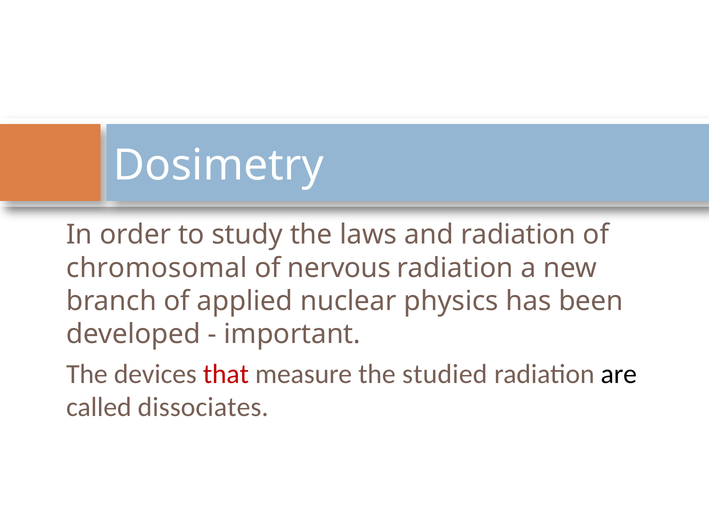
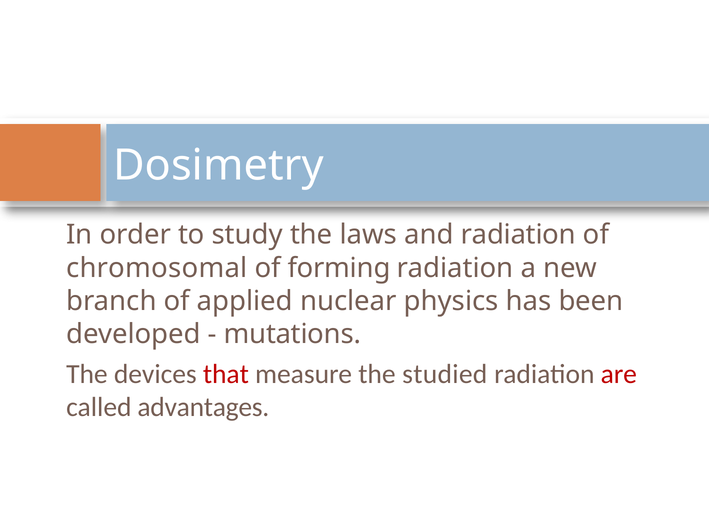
nervous: nervous -> forming (339, 268)
important: important -> mutations (292, 334)
are colour: black -> red (619, 374)
dissociates: dissociates -> advantages (203, 407)
